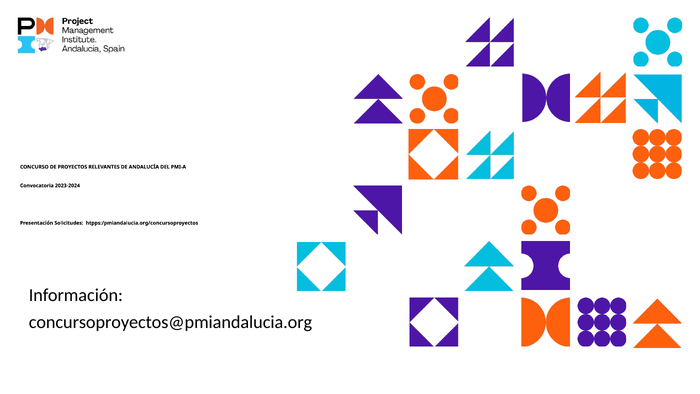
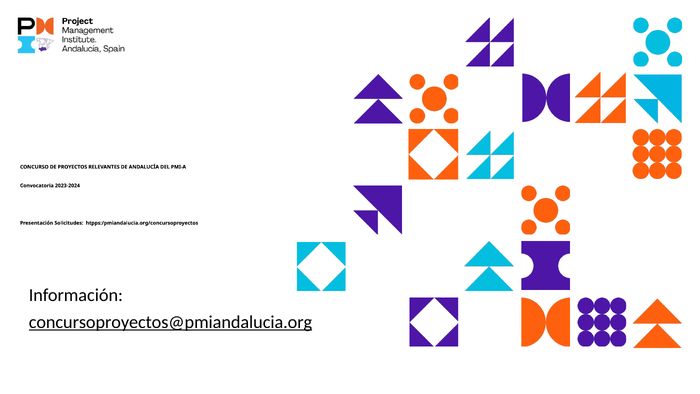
concursoproyectos@pmiandalucia.org underline: none -> present (170, 322)
